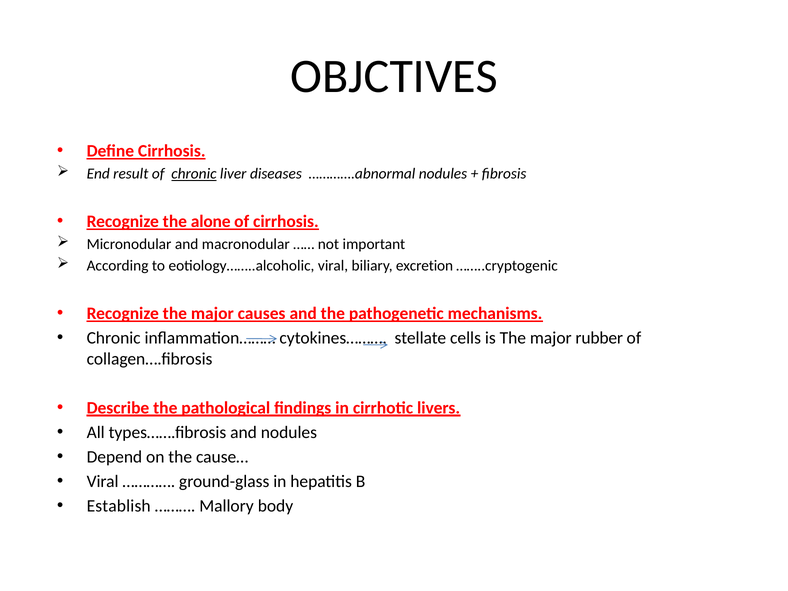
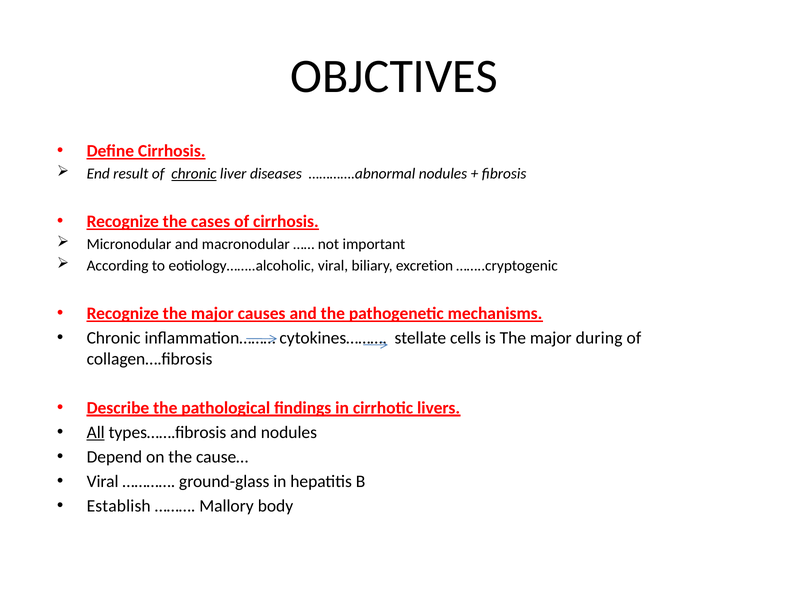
alone: alone -> cases (211, 222)
rubber: rubber -> during (599, 338)
All underline: none -> present (96, 432)
